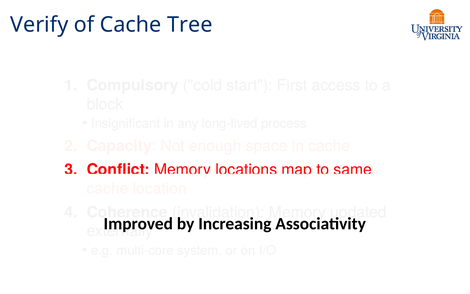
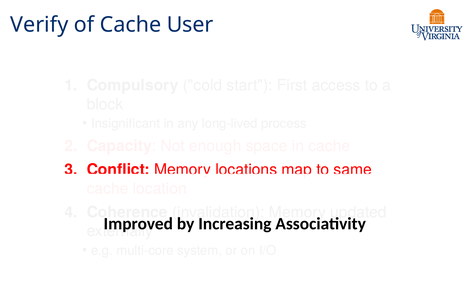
Tree: Tree -> User (190, 25)
